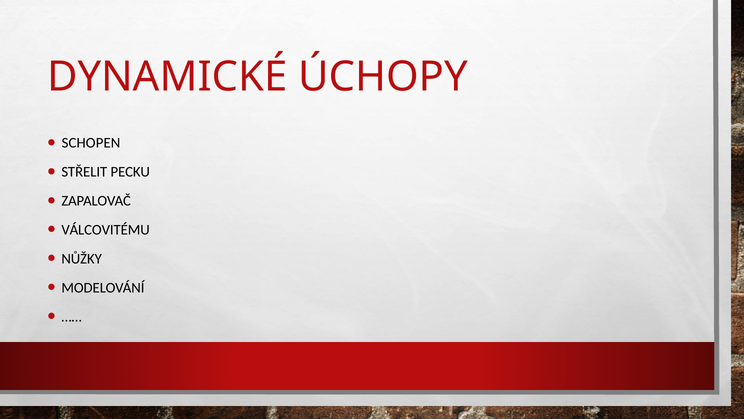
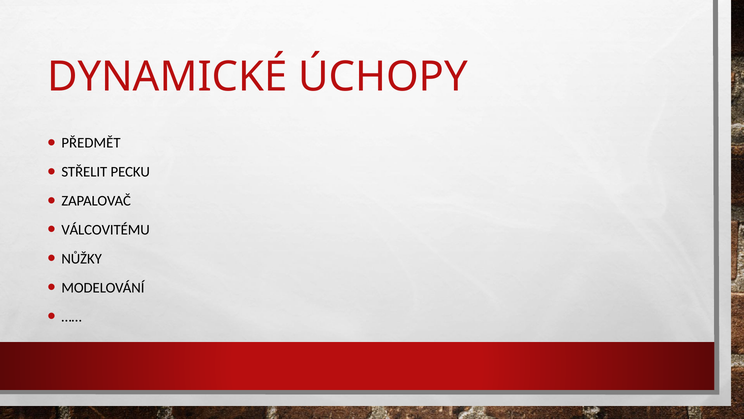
SCHOPEN: SCHOPEN -> PŘEDMĚT (91, 143)
